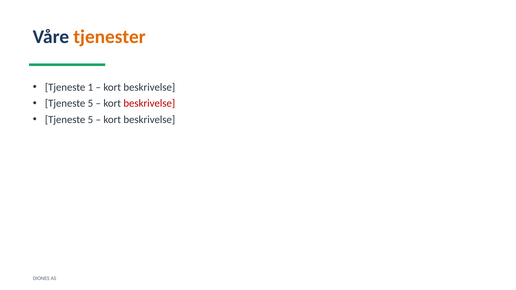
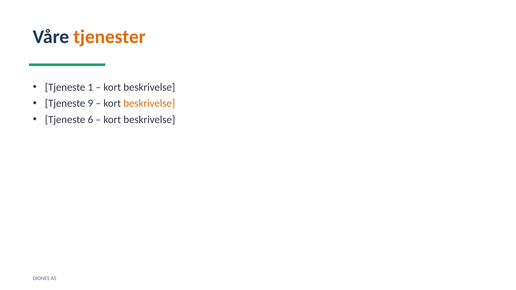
5: 5 -> 9 (90, 104)
beskrivelse colour: red -> orange (149, 104)
5: 5 -> 6 (90, 120)
